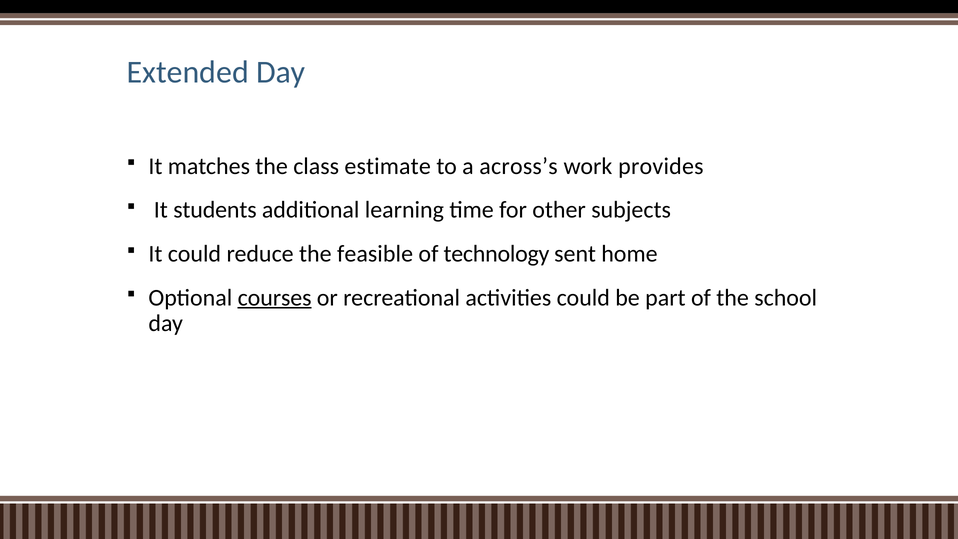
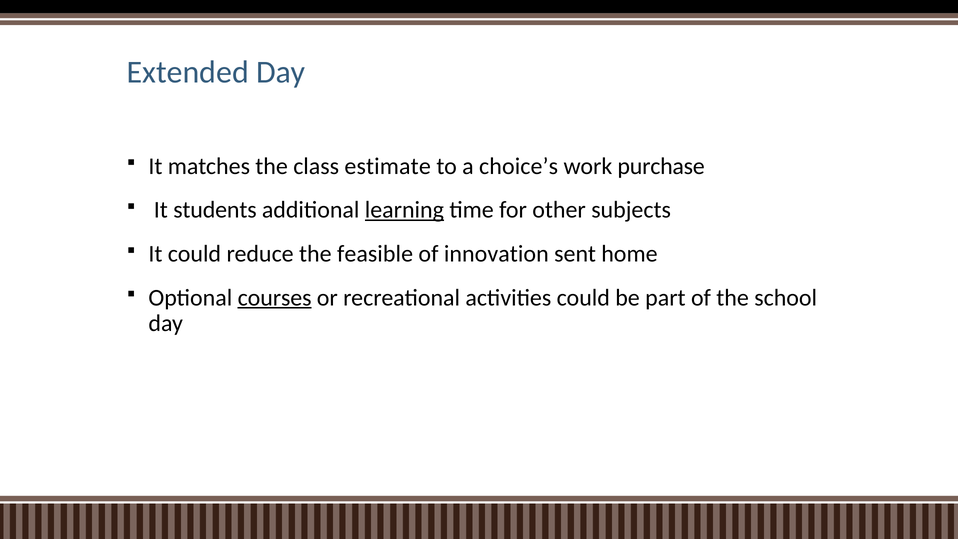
across’s: across’s -> choice’s (519, 166)
provides: provides -> purchase (661, 166)
learning underline: none -> present (404, 210)
technology: technology -> innovation (496, 254)
